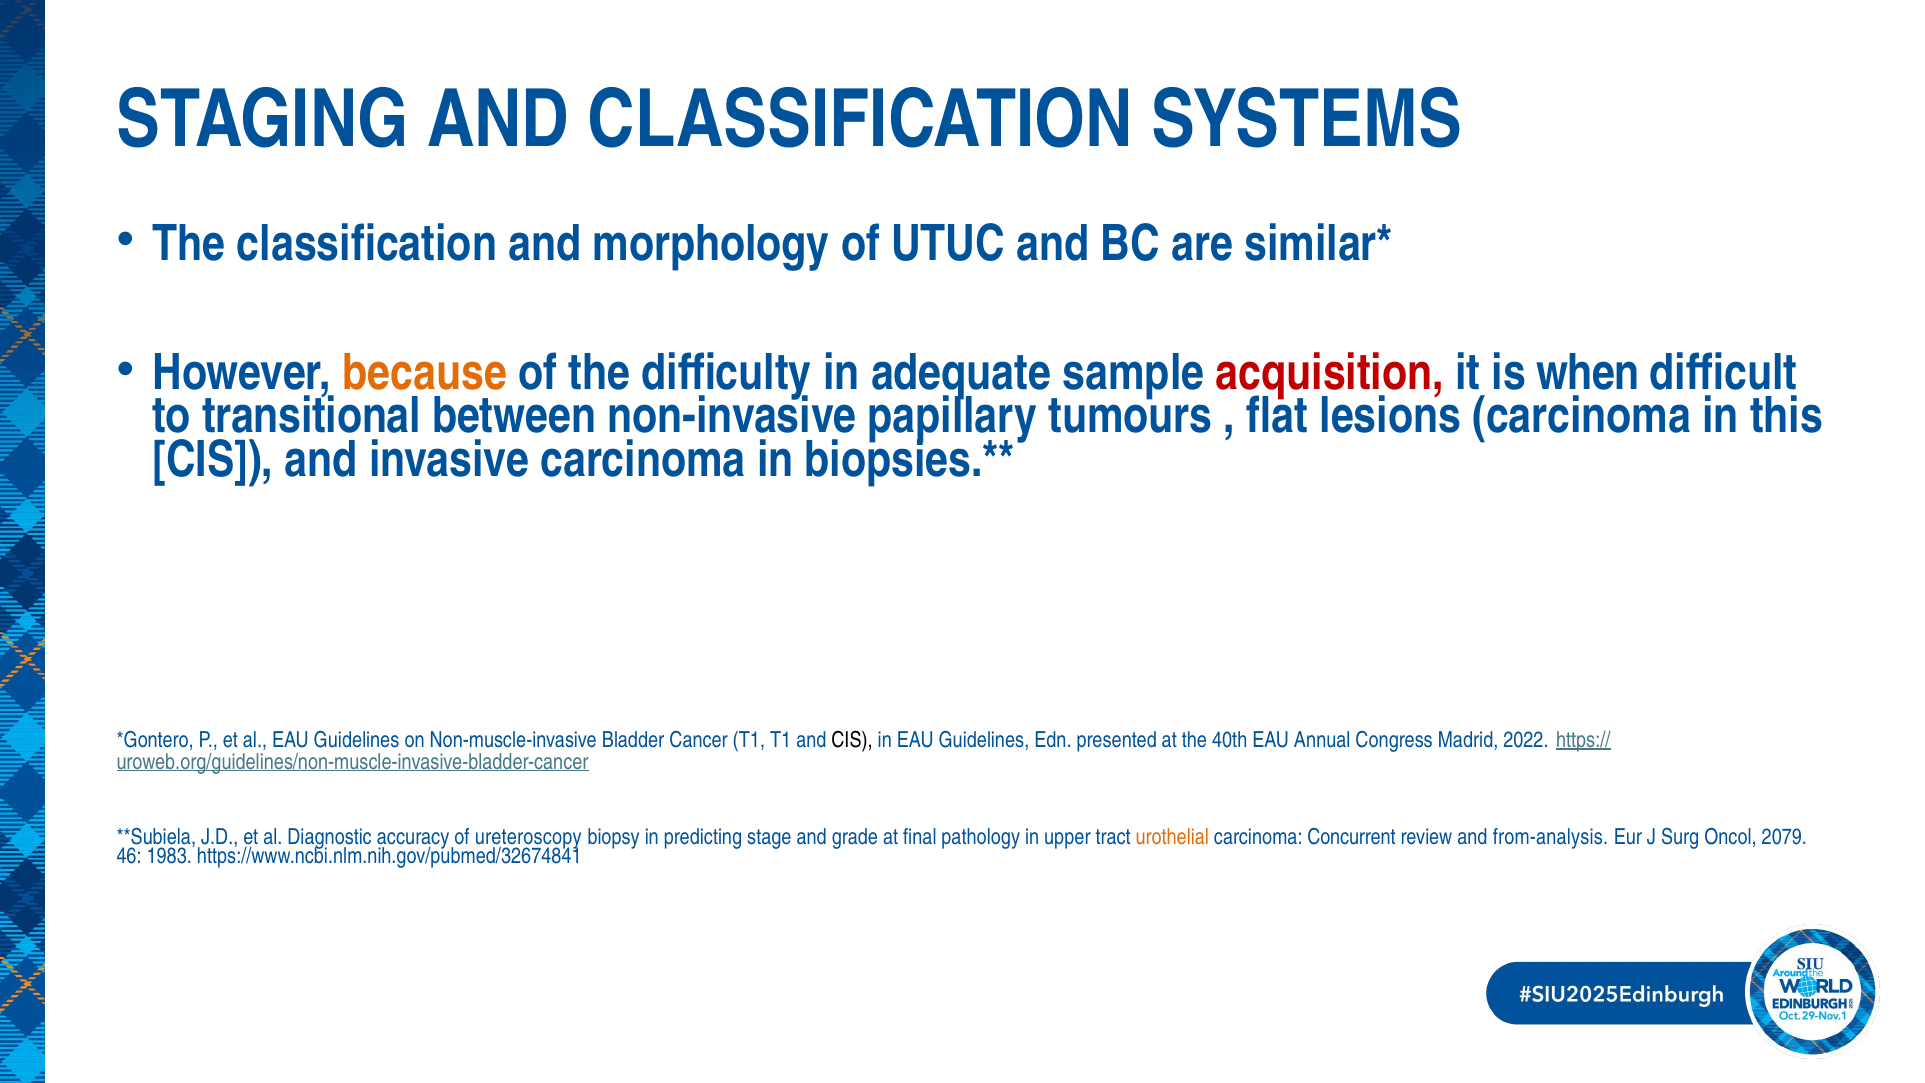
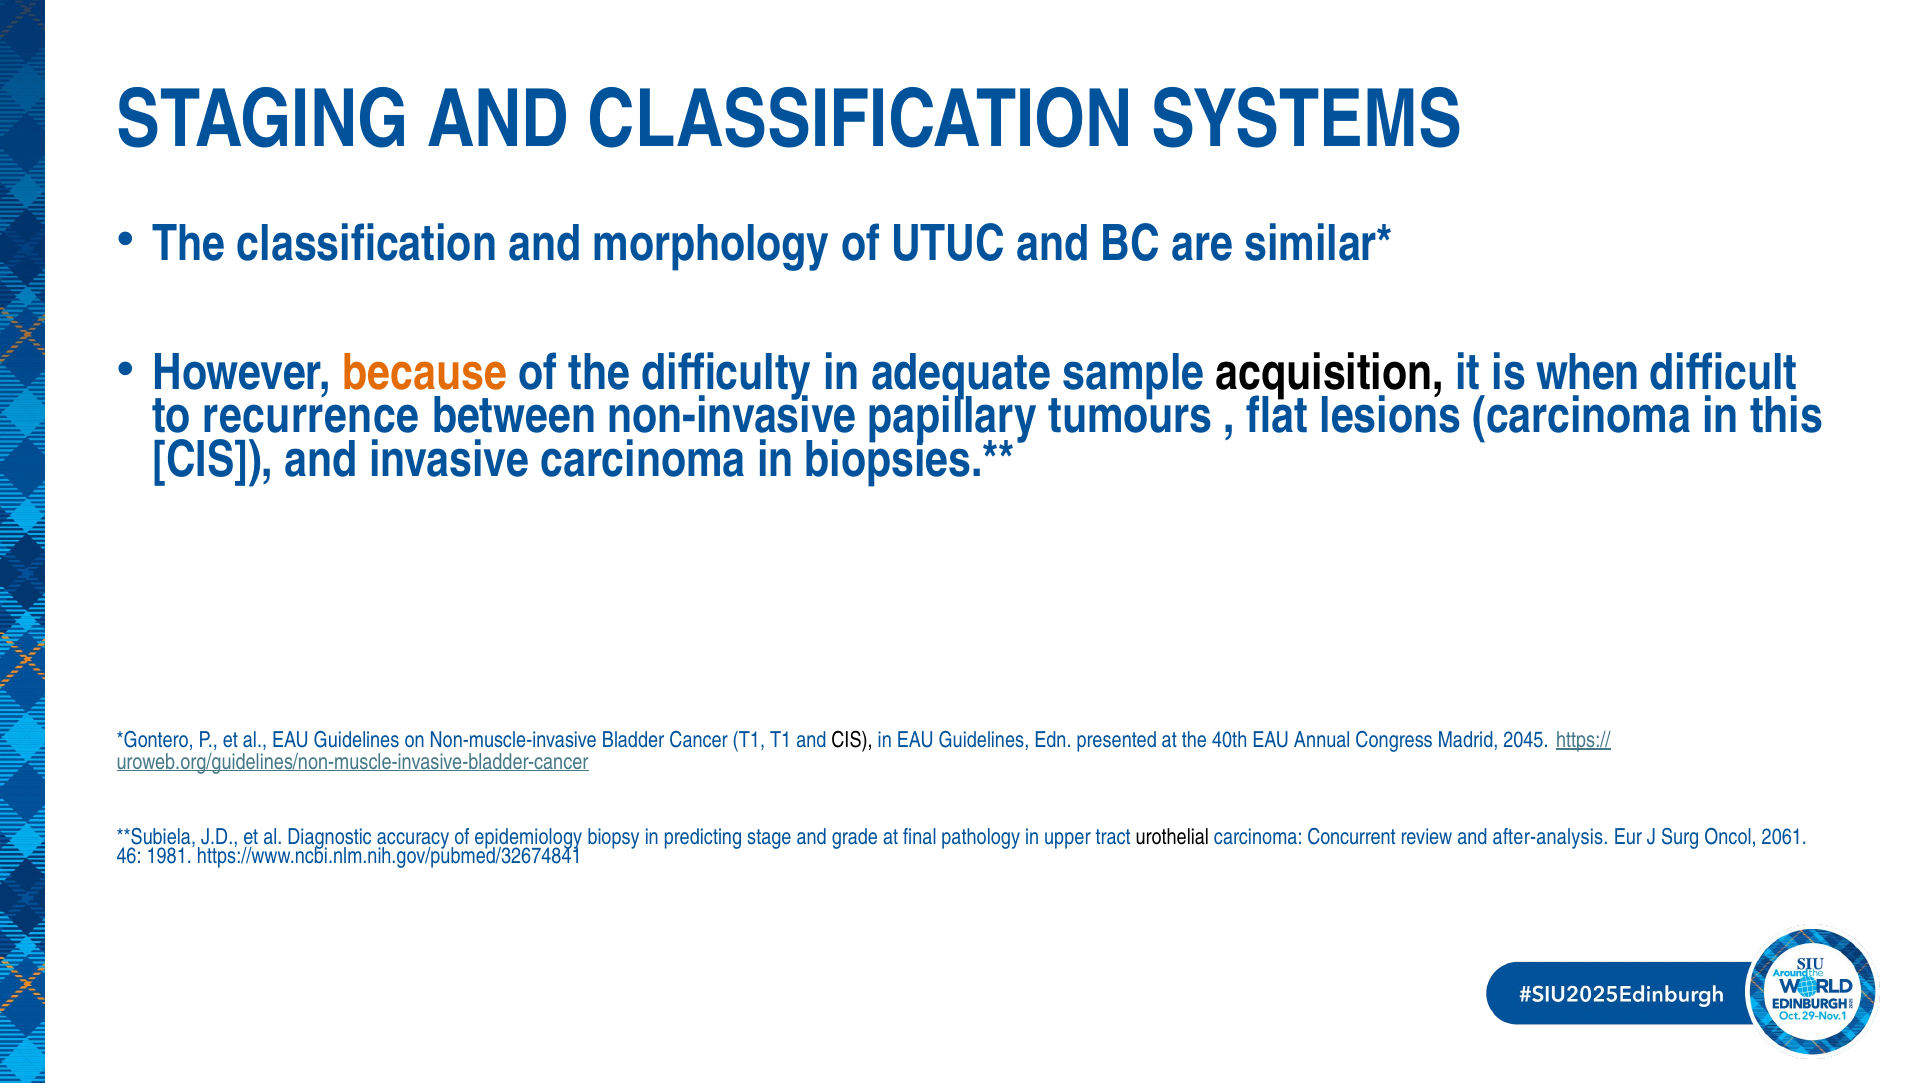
acquisition colour: red -> black (1330, 373)
transitional: transitional -> recurrence (311, 416)
2022: 2022 -> 2045 (1526, 740)
ureteroscopy: ureteroscopy -> epidemiology (528, 837)
urothelial colour: orange -> black (1172, 837)
from-analysis: from-analysis -> after-analysis (1551, 837)
2079: 2079 -> 2061 (1784, 837)
1983: 1983 -> 1981 (169, 856)
